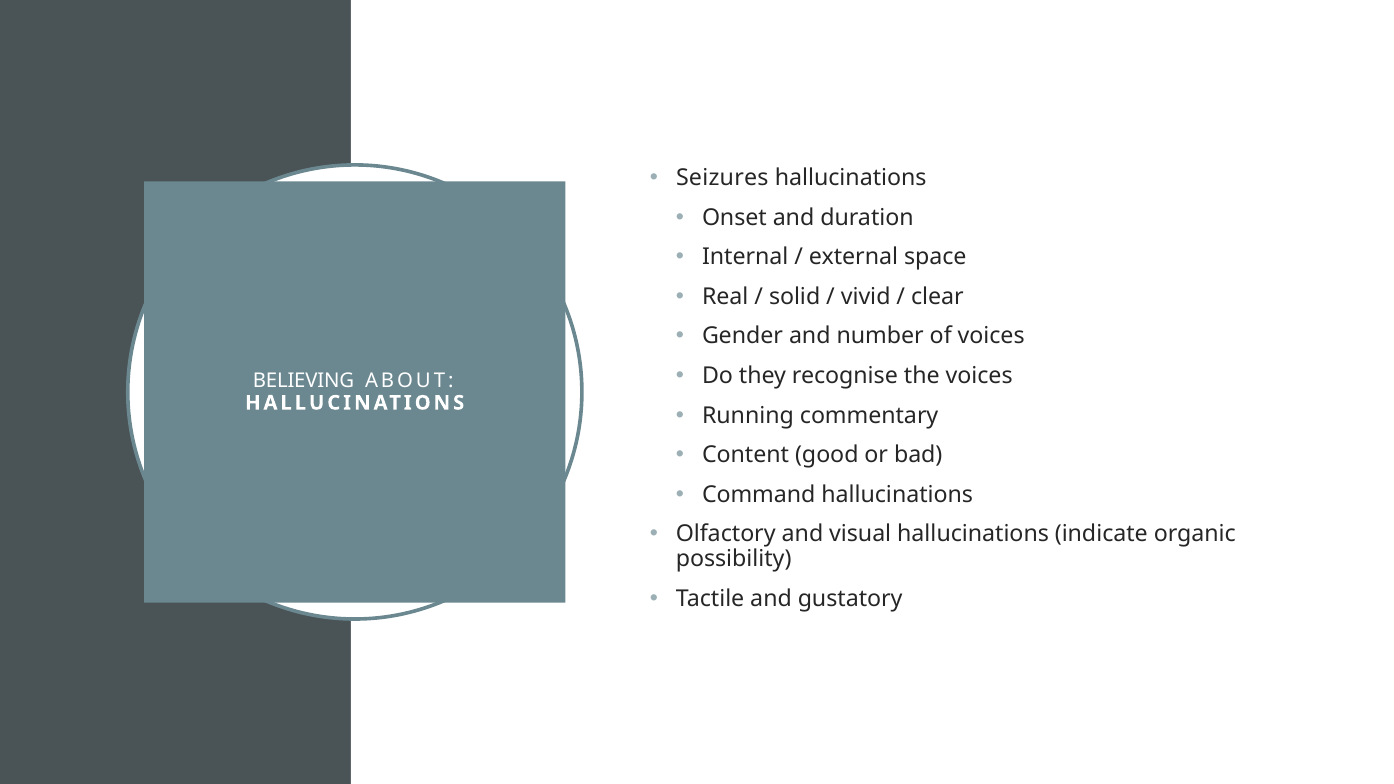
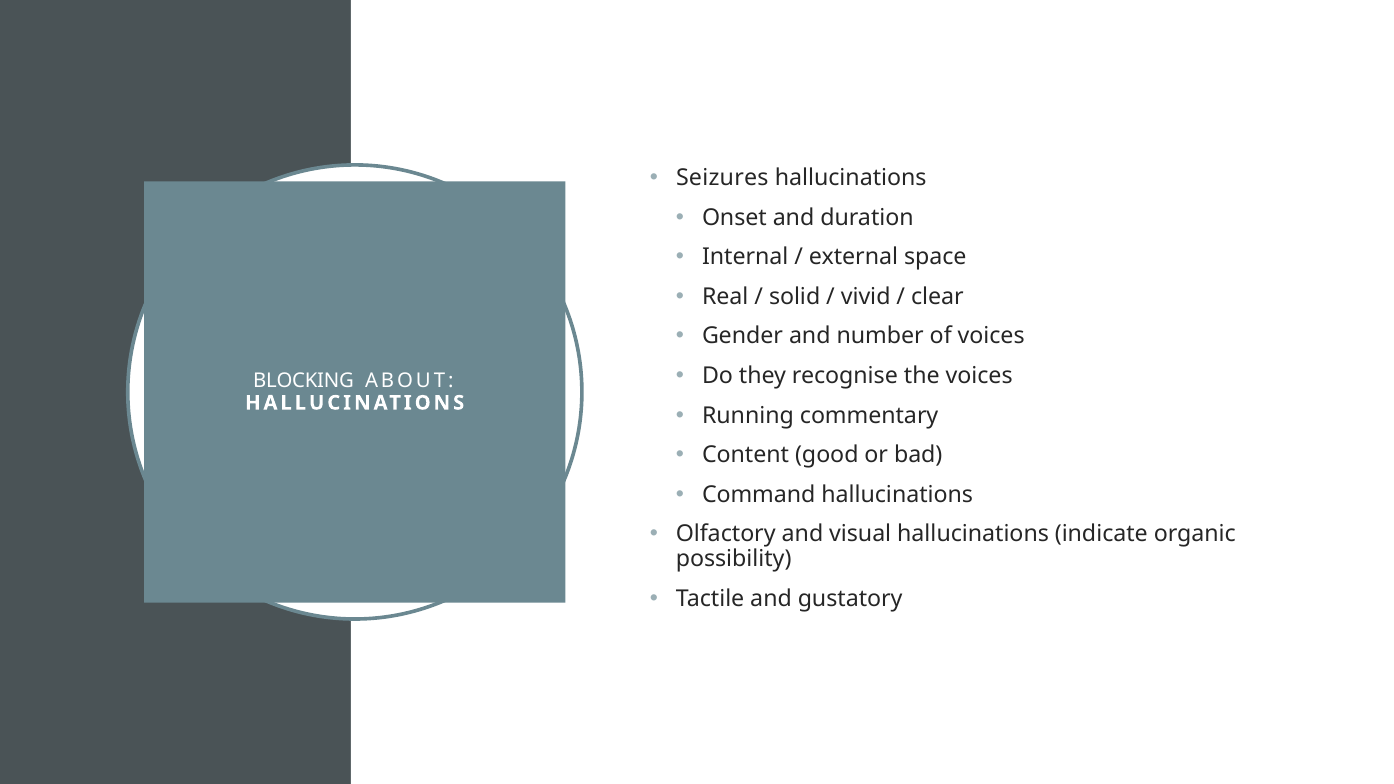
BELIEVING: BELIEVING -> BLOCKING (304, 381)
